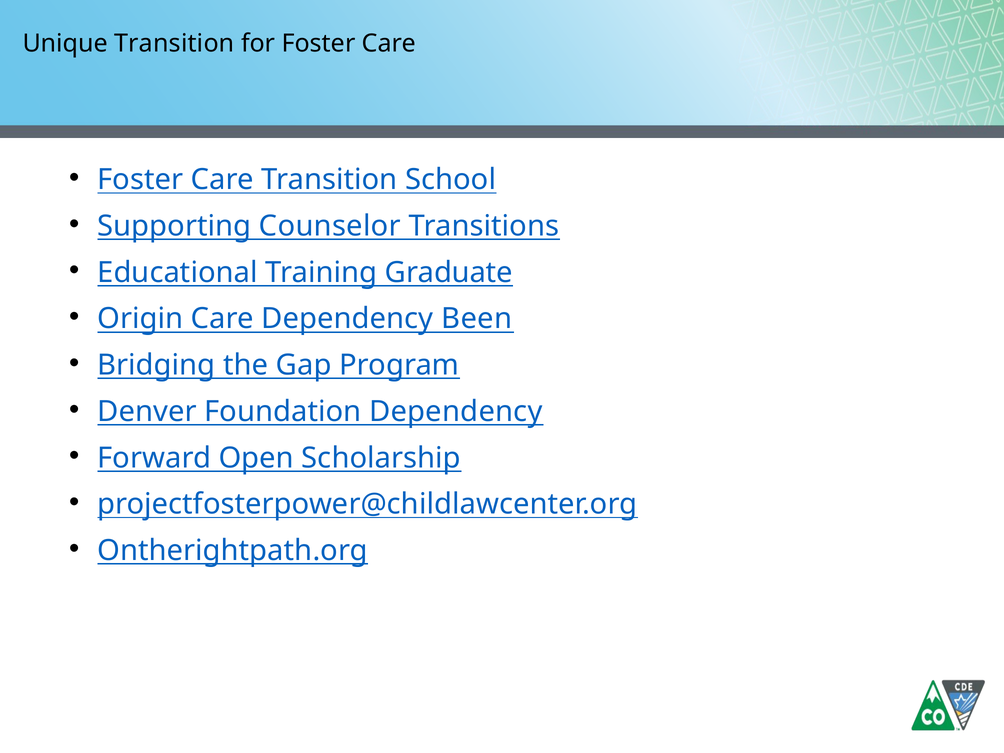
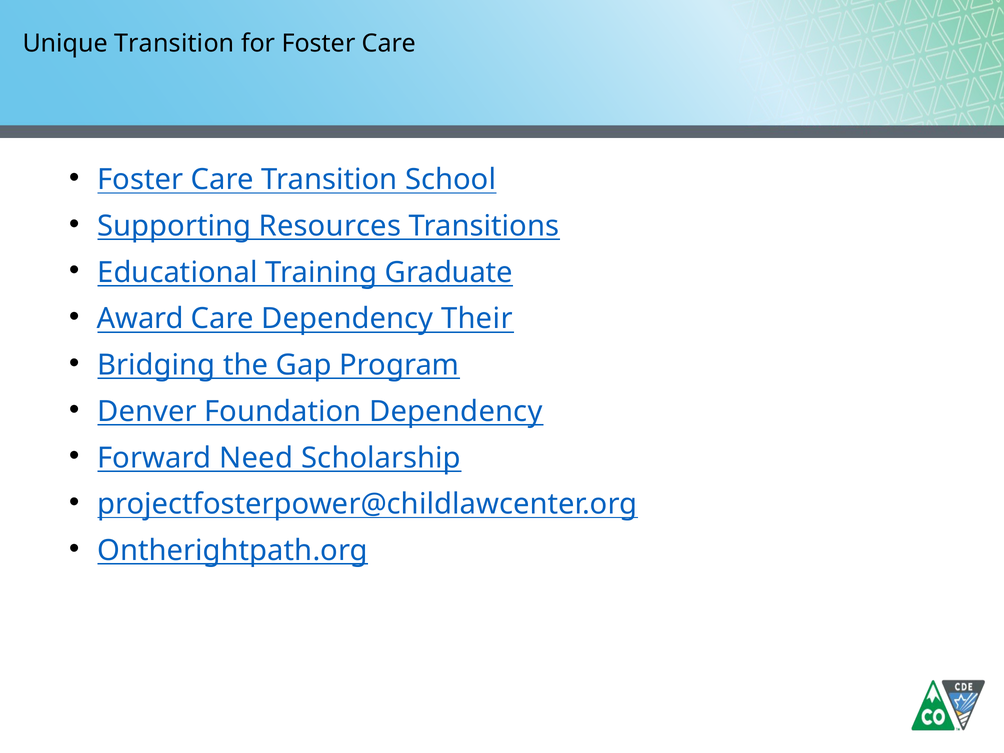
Counselor: Counselor -> Resources (330, 226)
Origin: Origin -> Award (140, 319)
Been: Been -> Their (477, 319)
Open: Open -> Need (256, 458)
